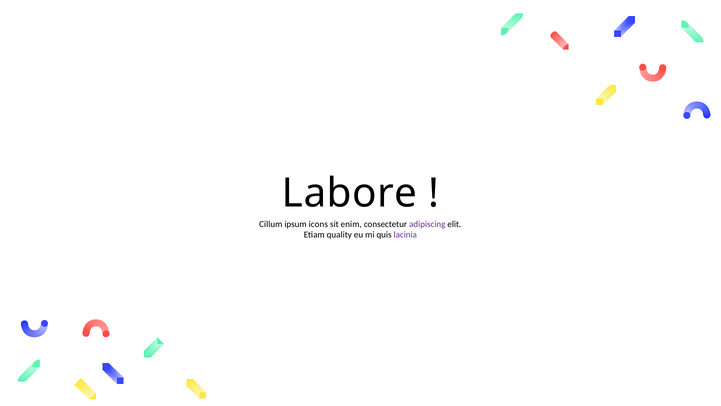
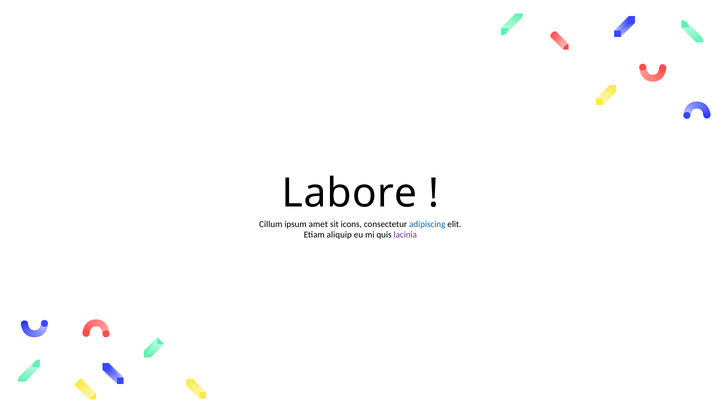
icons: icons -> amet (318, 224)
enim: enim -> icons (351, 224)
adipiscing colour: purple -> blue (427, 224)
quality: quality -> aliquip (339, 235)
